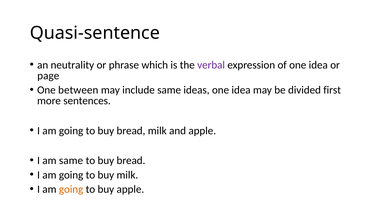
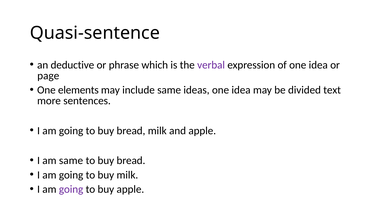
neutrality: neutrality -> deductive (72, 65)
between: between -> elements (78, 90)
first: first -> text (332, 90)
going colour: orange -> purple (71, 189)
